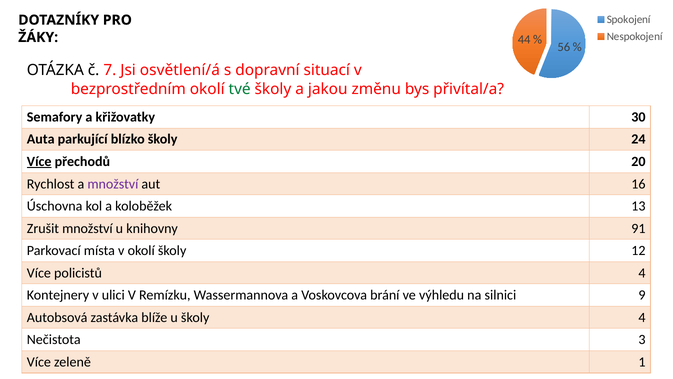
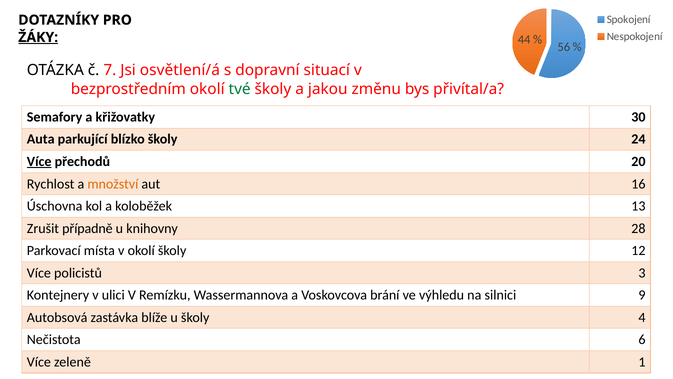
ŽÁKY underline: none -> present (38, 37)
množství colour: purple -> orange (113, 184)
Zrušit množství: množství -> případně (87, 228)
91: 91 -> 28 (638, 228)
policistů 4: 4 -> 3 (642, 273)
3: 3 -> 6 (642, 339)
